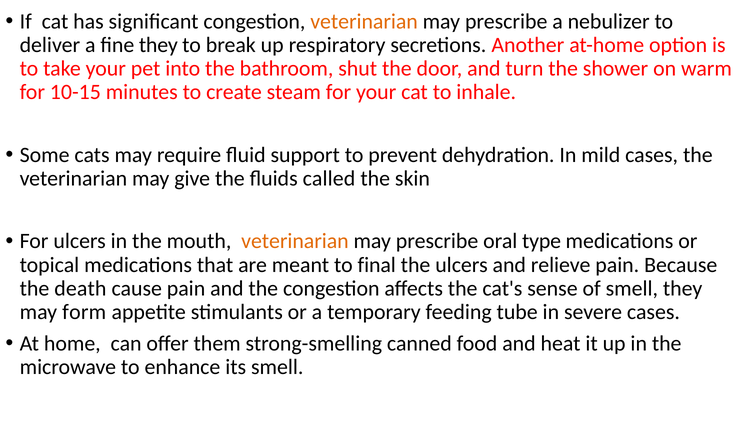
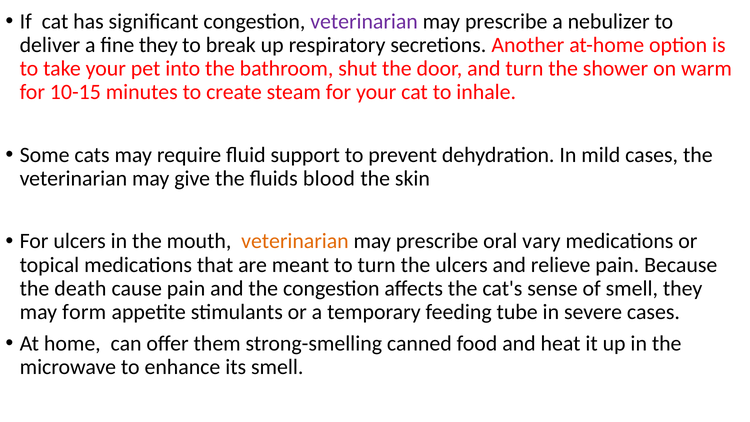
veterinarian colour: orange -> purple (364, 21)
called: called -> blood (329, 178)
type: type -> vary (541, 241)
to final: final -> turn (377, 265)
